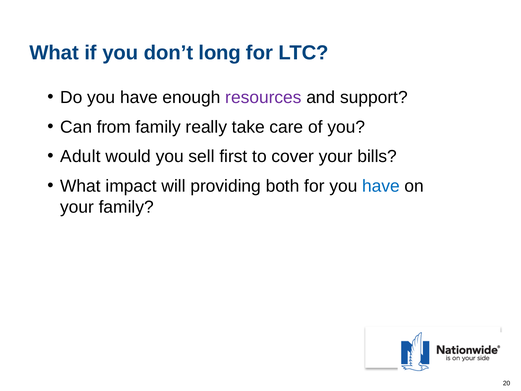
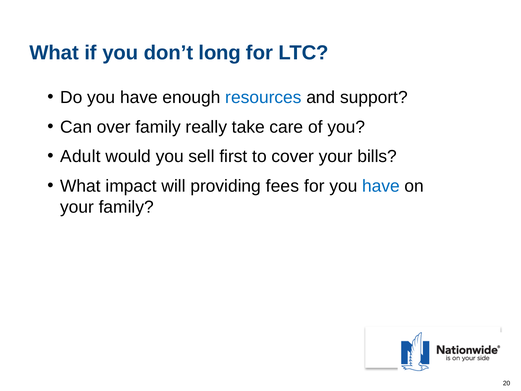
resources colour: purple -> blue (263, 97)
from: from -> over (114, 127)
both: both -> fees (282, 186)
